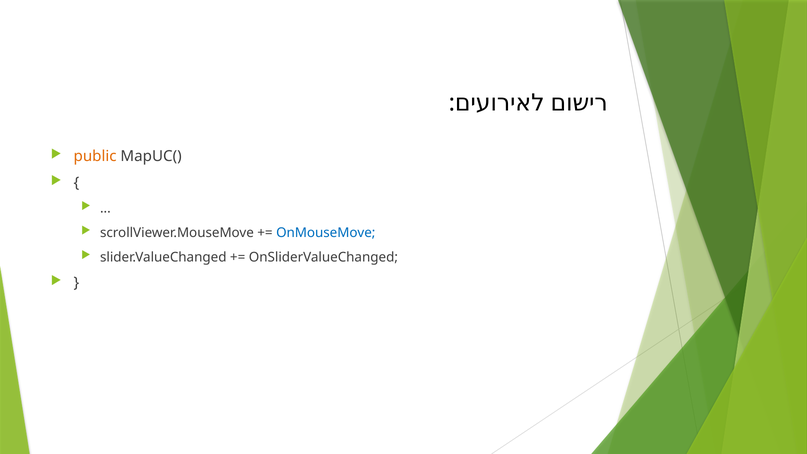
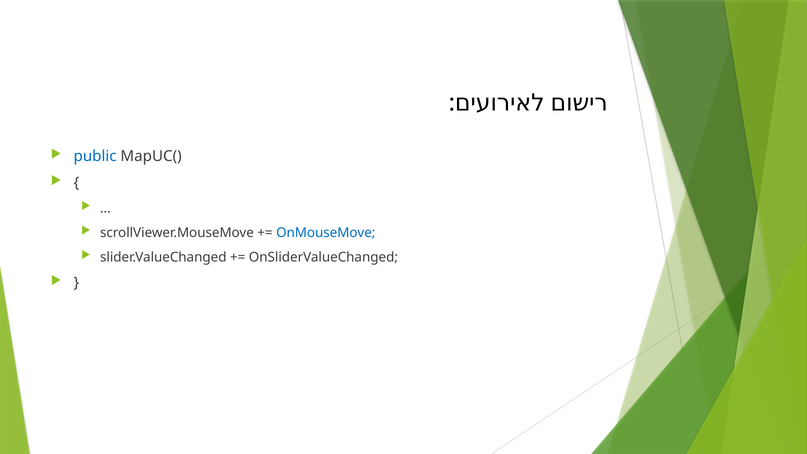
public colour: orange -> blue (95, 156)
